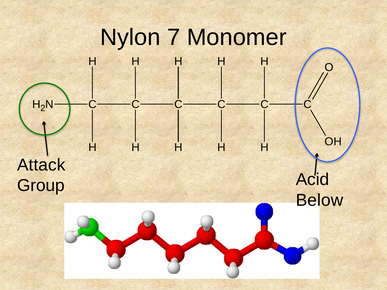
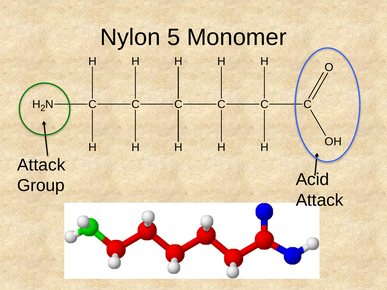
7: 7 -> 5 (174, 37)
Below: Below -> Attack (320, 200)
